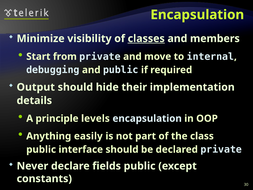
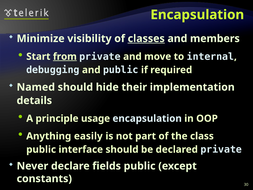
from underline: none -> present (65, 56)
Output: Output -> Named (36, 87)
levels: levels -> usage (96, 118)
